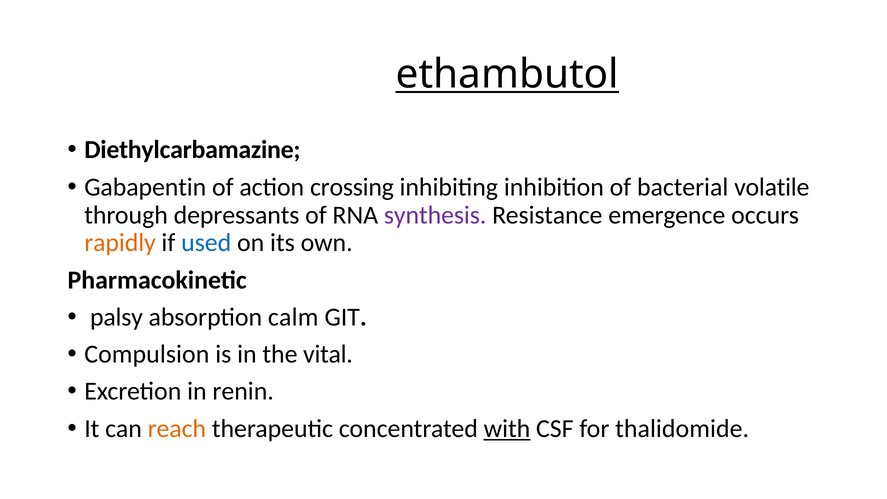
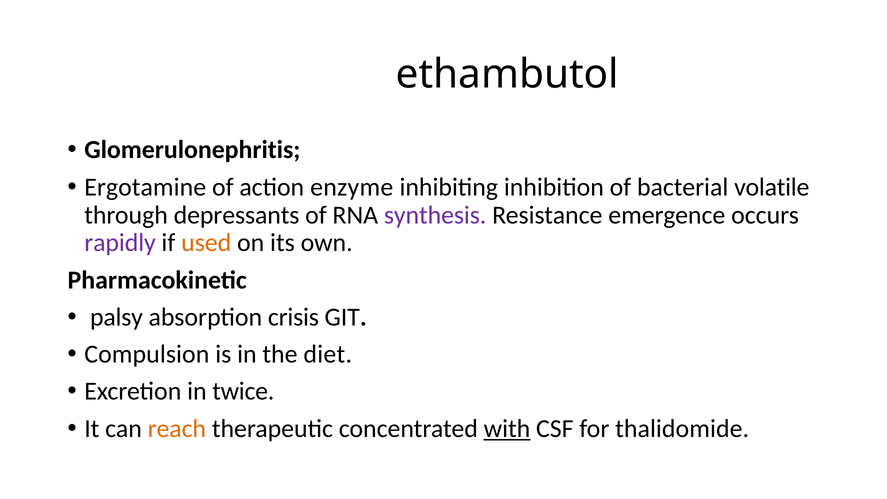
ethambutol underline: present -> none (507, 75)
Diethylcarbamazine: Diethylcarbamazine -> Glomerulonephritis (192, 150)
Gabapentin: Gabapentin -> Ergotamine (145, 187)
crossing: crossing -> enzyme (352, 187)
rapidly colour: orange -> purple (120, 243)
used colour: blue -> orange (206, 243)
calm: calm -> crisis (293, 317)
vital: vital -> diet (328, 354)
renin: renin -> twice (243, 391)
